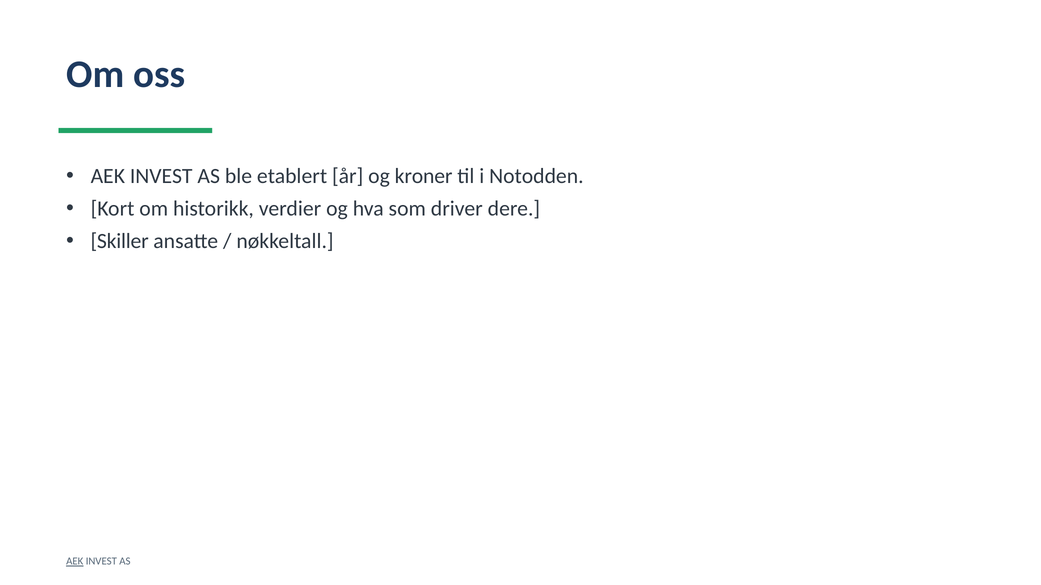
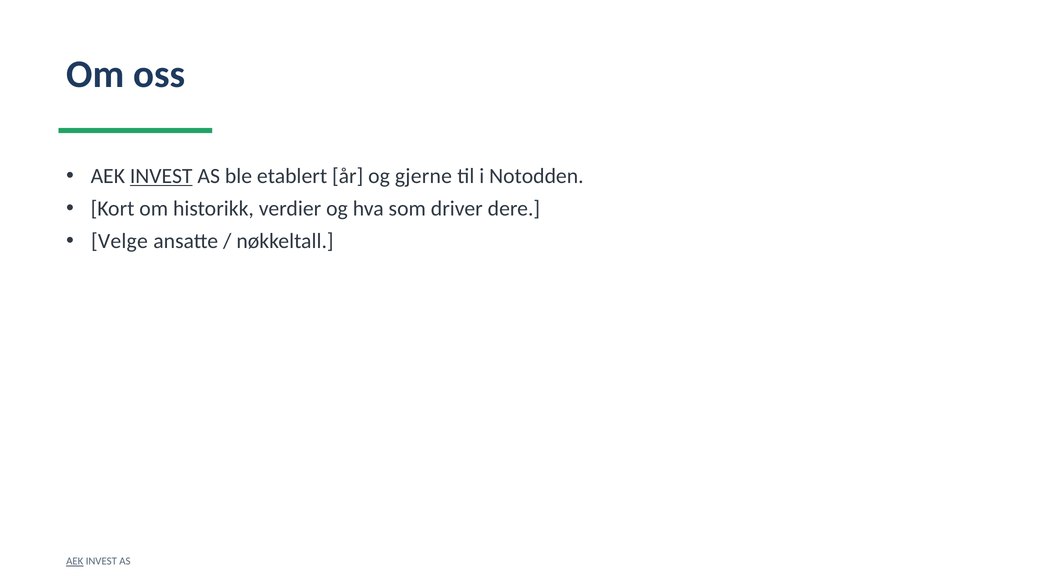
INVEST underline: none -> present (161, 176)
kroner: kroner -> gjerne (423, 176)
Skiller: Skiller -> Velge (119, 241)
